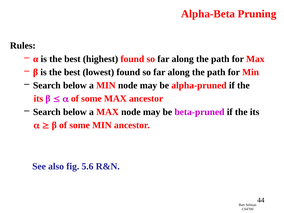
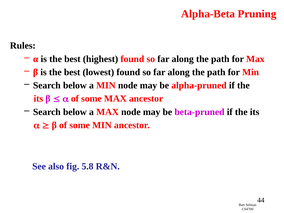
5.6: 5.6 -> 5.8 (88, 166)
